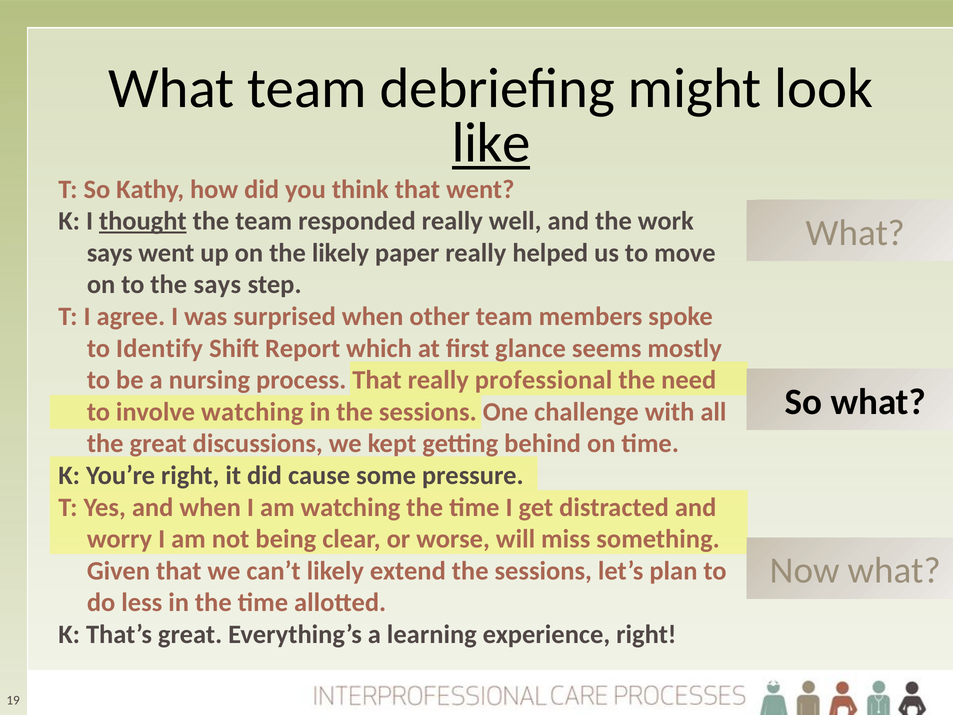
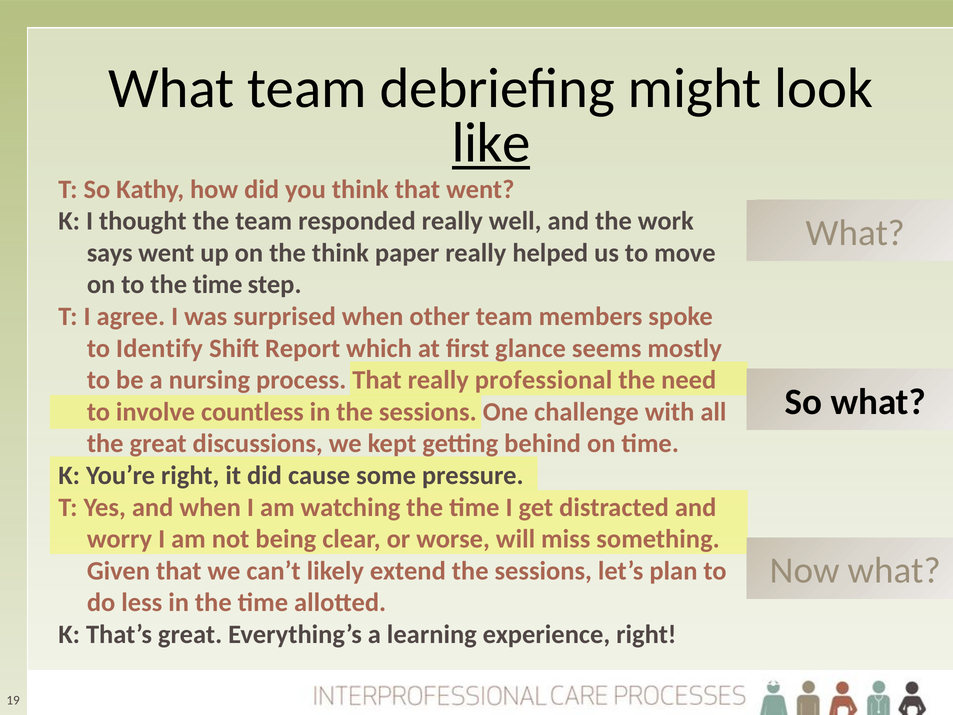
thought underline: present -> none (143, 221)
the likely: likely -> think (340, 253)
to the says: says -> time (218, 285)
involve watching: watching -> countless (252, 412)
